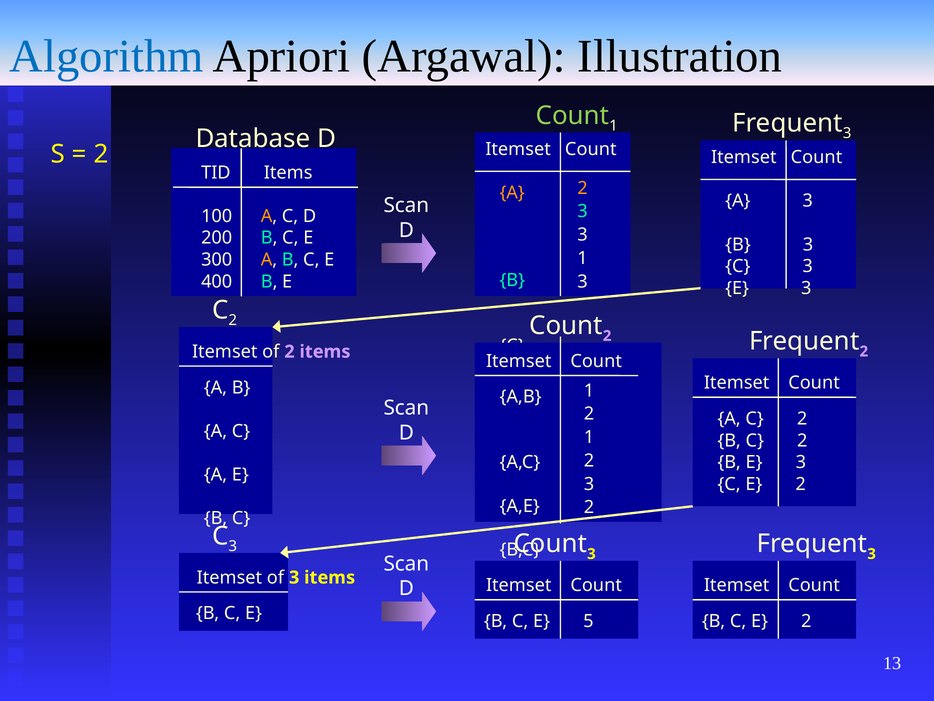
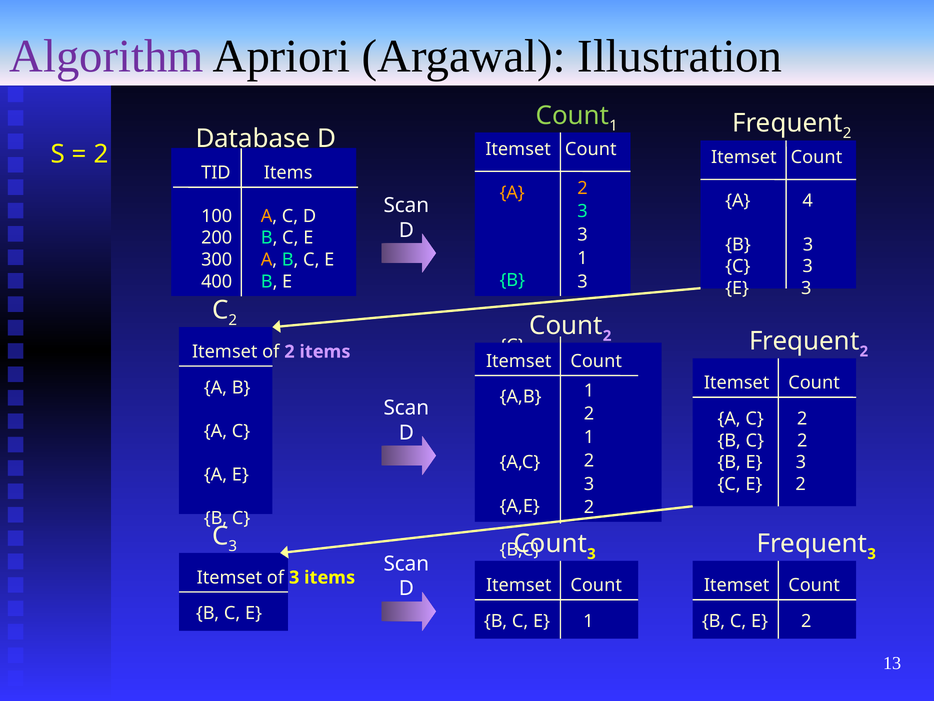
Algorithm colour: blue -> purple (107, 56)
3: 3 -> 2 (847, 133)
A 3: 3 -> 4 (808, 201)
E 5: 5 -> 1 (588, 621)
